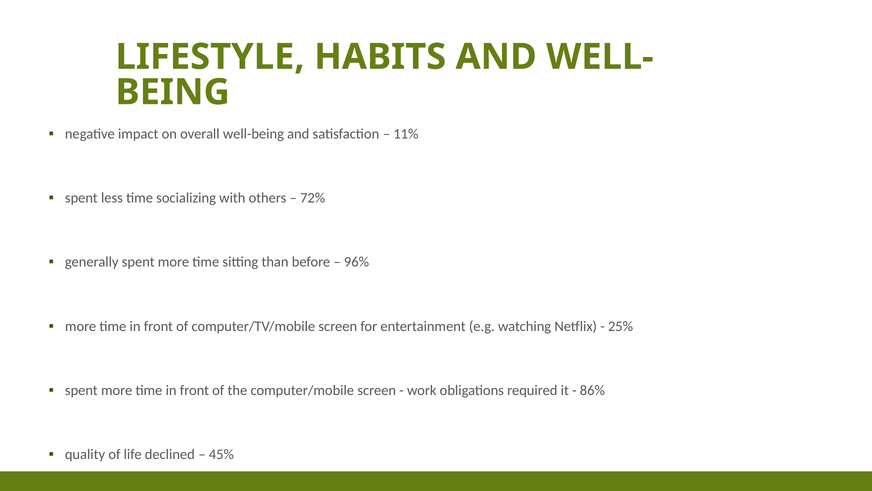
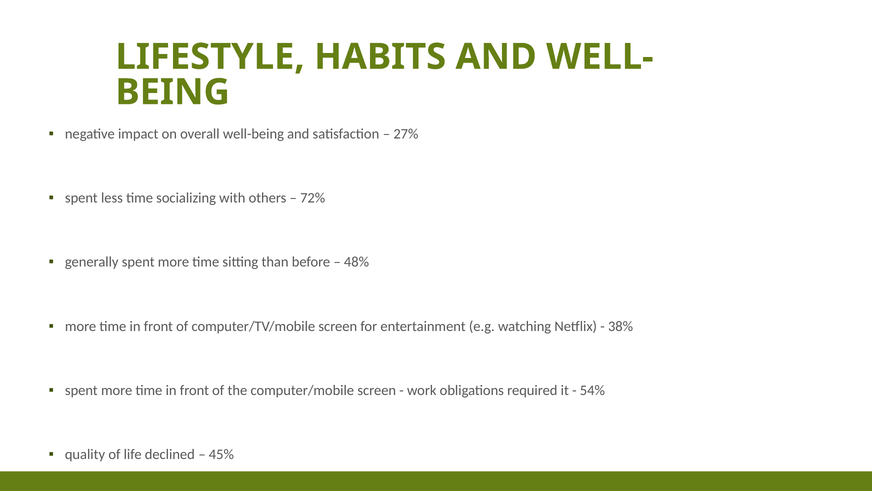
11%: 11% -> 27% (406, 134)
96%: 96% -> 48% (357, 262)
25%: 25% -> 38% (621, 326)
86%: 86% -> 54% (592, 390)
